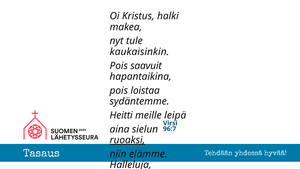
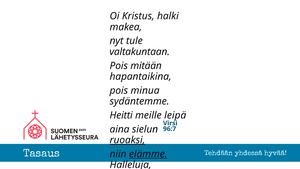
kaukaisinkin: kaukaisinkin -> valtakuntaan (140, 52)
saavuit: saavuit -> mitään (146, 66)
loistaa: loistaa -> minua (145, 90)
elämme underline: none -> present (148, 154)
